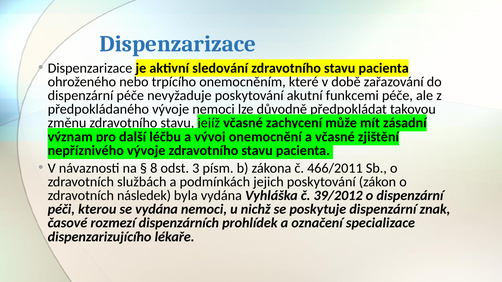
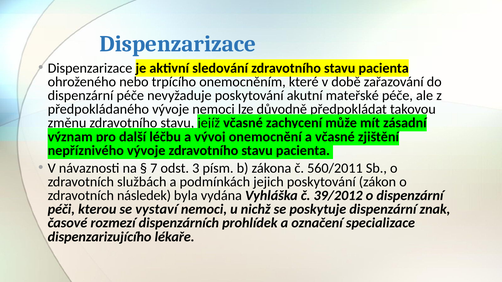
funkcemi: funkcemi -> mateřské (352, 96)
8: 8 -> 7 (154, 168)
466/2011: 466/2011 -> 560/2011 (335, 168)
se vydána: vydána -> vystaví (156, 210)
